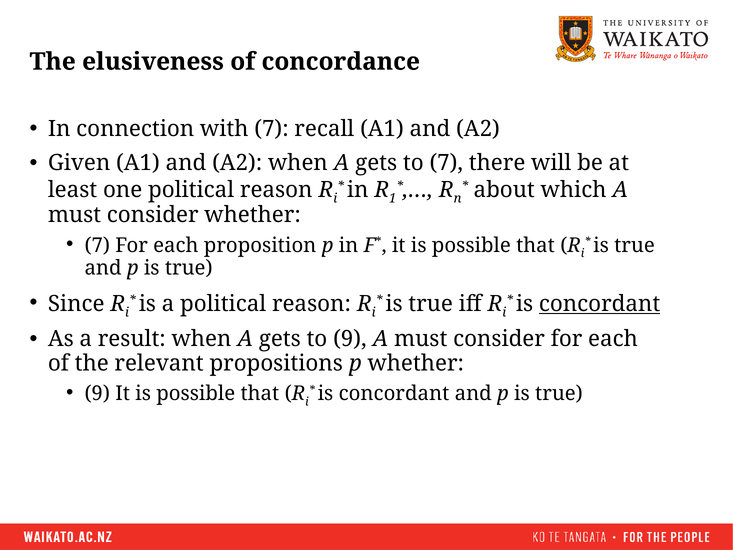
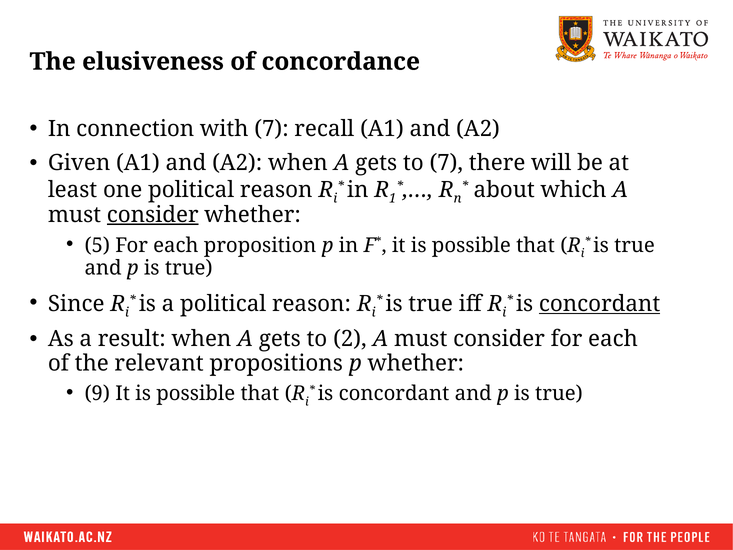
consider underline: none -> present (153, 215)
7: 7 -> 5 (97, 245)
to 9: 9 -> 2 (350, 339)
